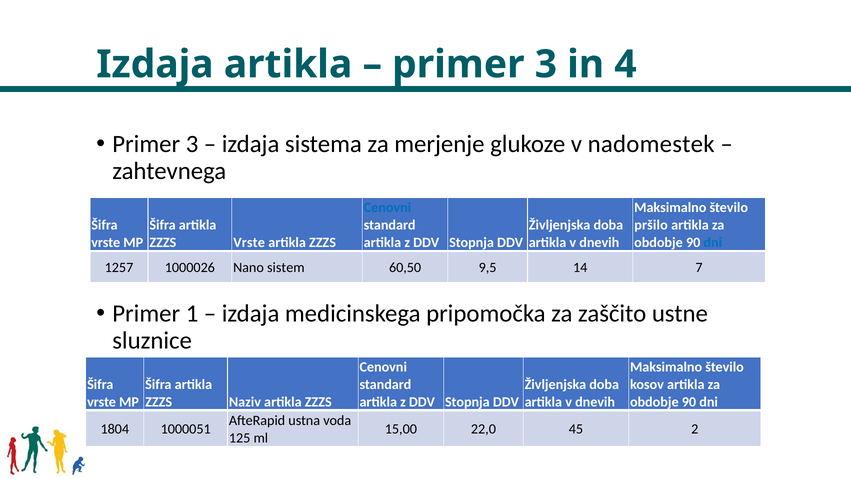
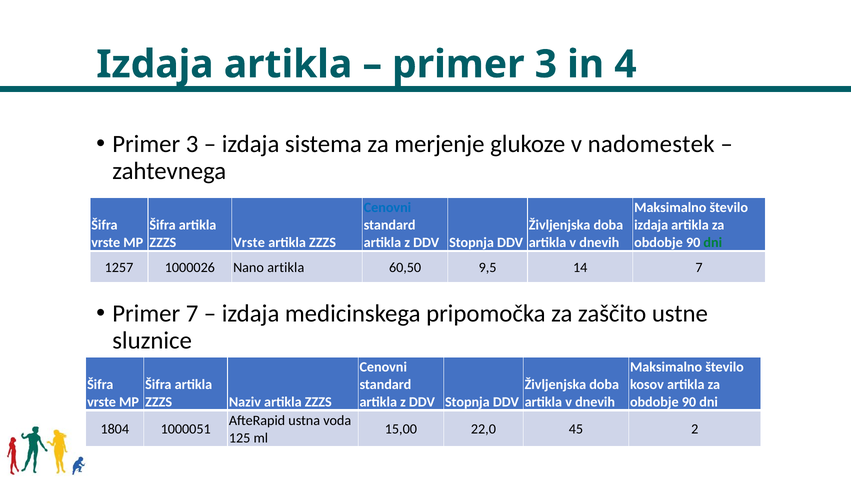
pršilo: pršilo -> izdaja (651, 225)
dni colour: blue -> green (713, 242)
Nano sistem: sistem -> artikla (286, 267)
Primer 1: 1 -> 7 (192, 313)
